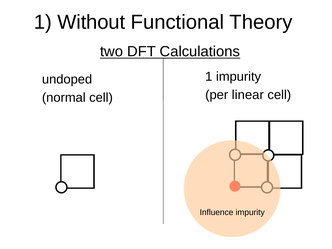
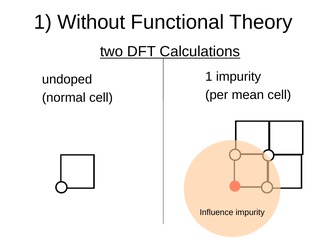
linear: linear -> mean (248, 95)
